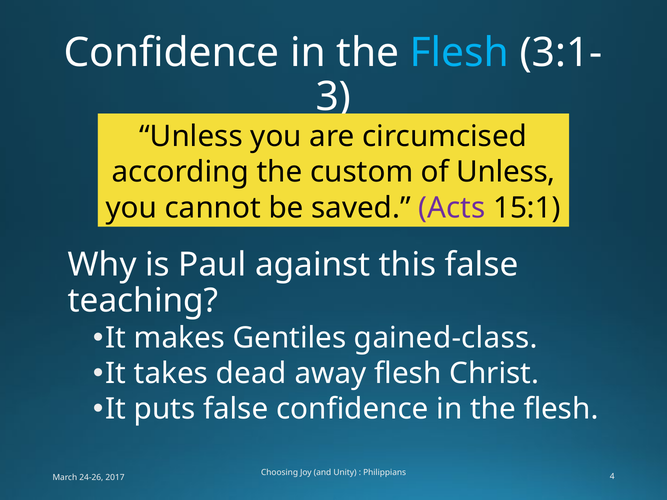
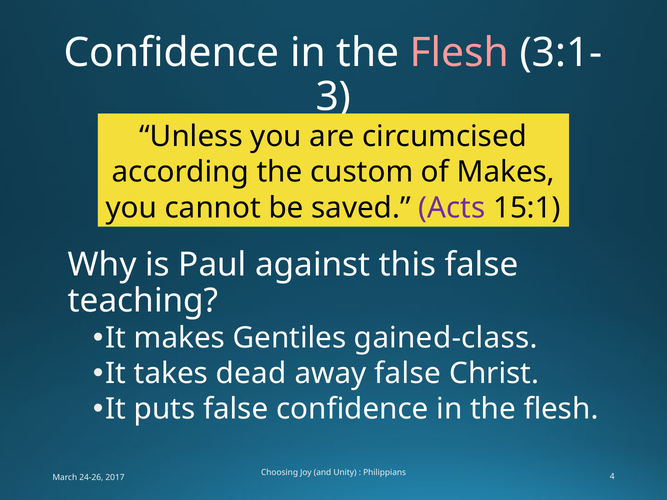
Flesh colour: light blue -> pink (459, 53)
of Unless: Unless -> Makes (506, 172)
away flesh: flesh -> false (408, 374)
